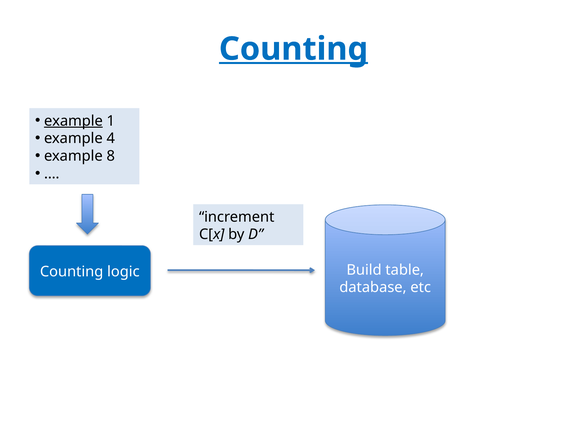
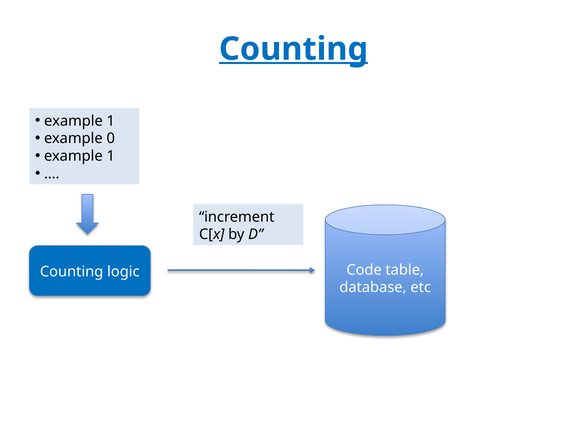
example underline: present -> none (73, 121)
4: 4 -> 0 (111, 139)
8: 8 -> 1 (111, 156)
Build: Build -> Code (364, 270)
